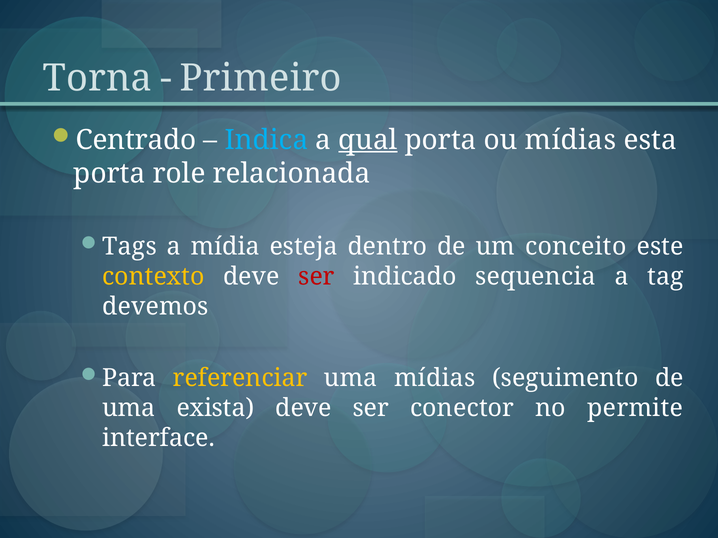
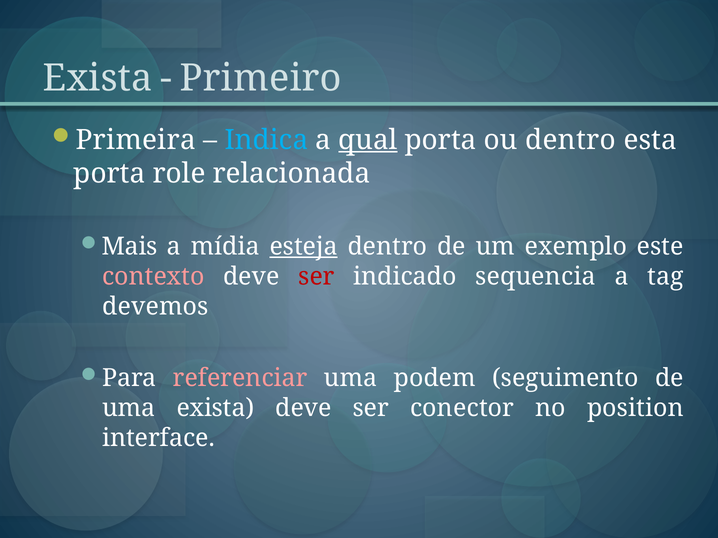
Torna: Torna -> Exista (98, 79)
Centrado: Centrado -> Primeira (136, 140)
ou mídias: mídias -> dentro (571, 140)
Tags: Tags -> Mais (130, 247)
esteja underline: none -> present (304, 247)
conceito: conceito -> exemplo (576, 247)
contexto colour: yellow -> pink (153, 277)
referenciar colour: yellow -> pink (240, 379)
uma mídias: mídias -> podem (435, 379)
permite: permite -> position (635, 408)
